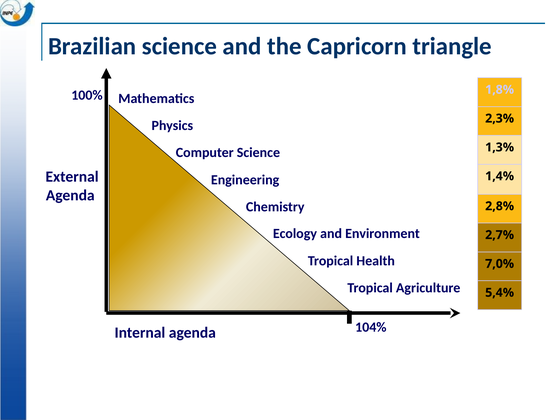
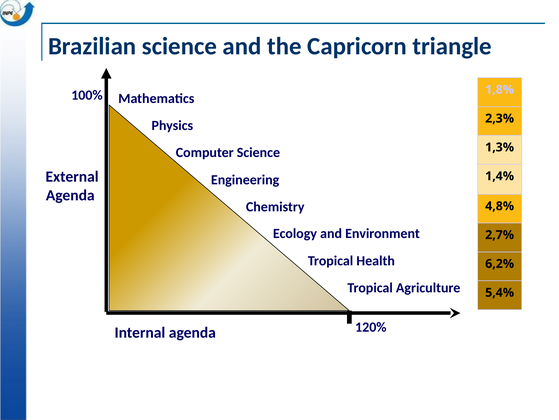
2,8%: 2,8% -> 4,8% (500, 206)
7,0%: 7,0% -> 6,2% (500, 263)
104%: 104% -> 120% (371, 327)
